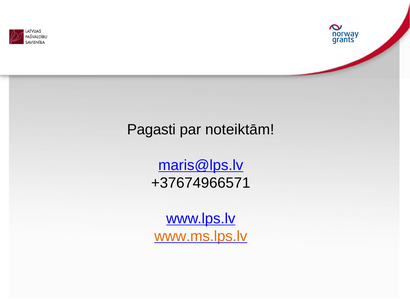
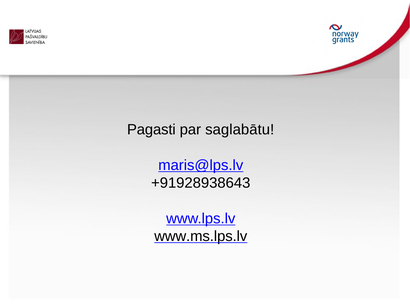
noteiktām: noteiktām -> saglabātu (240, 129)
+37674966571: +37674966571 -> +91928938643 (201, 183)
www.ms.lps.lv colour: orange -> black (201, 236)
